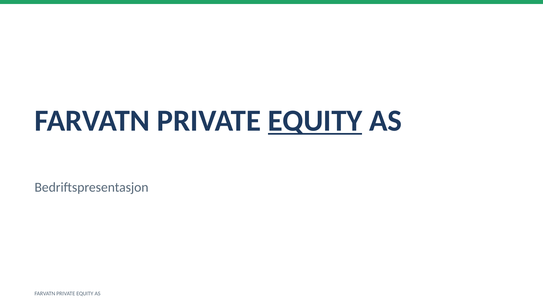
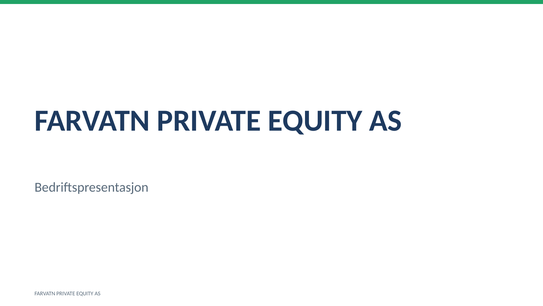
EQUITY underline: present -> none (315, 120)
